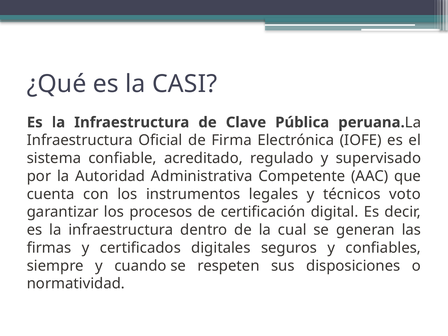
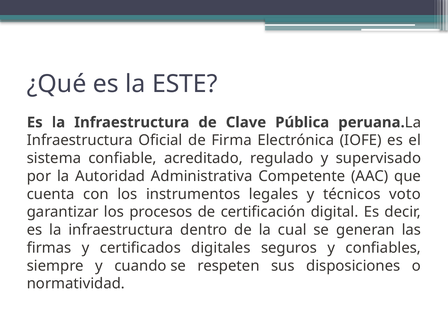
CASI: CASI -> ESTE (185, 84)
